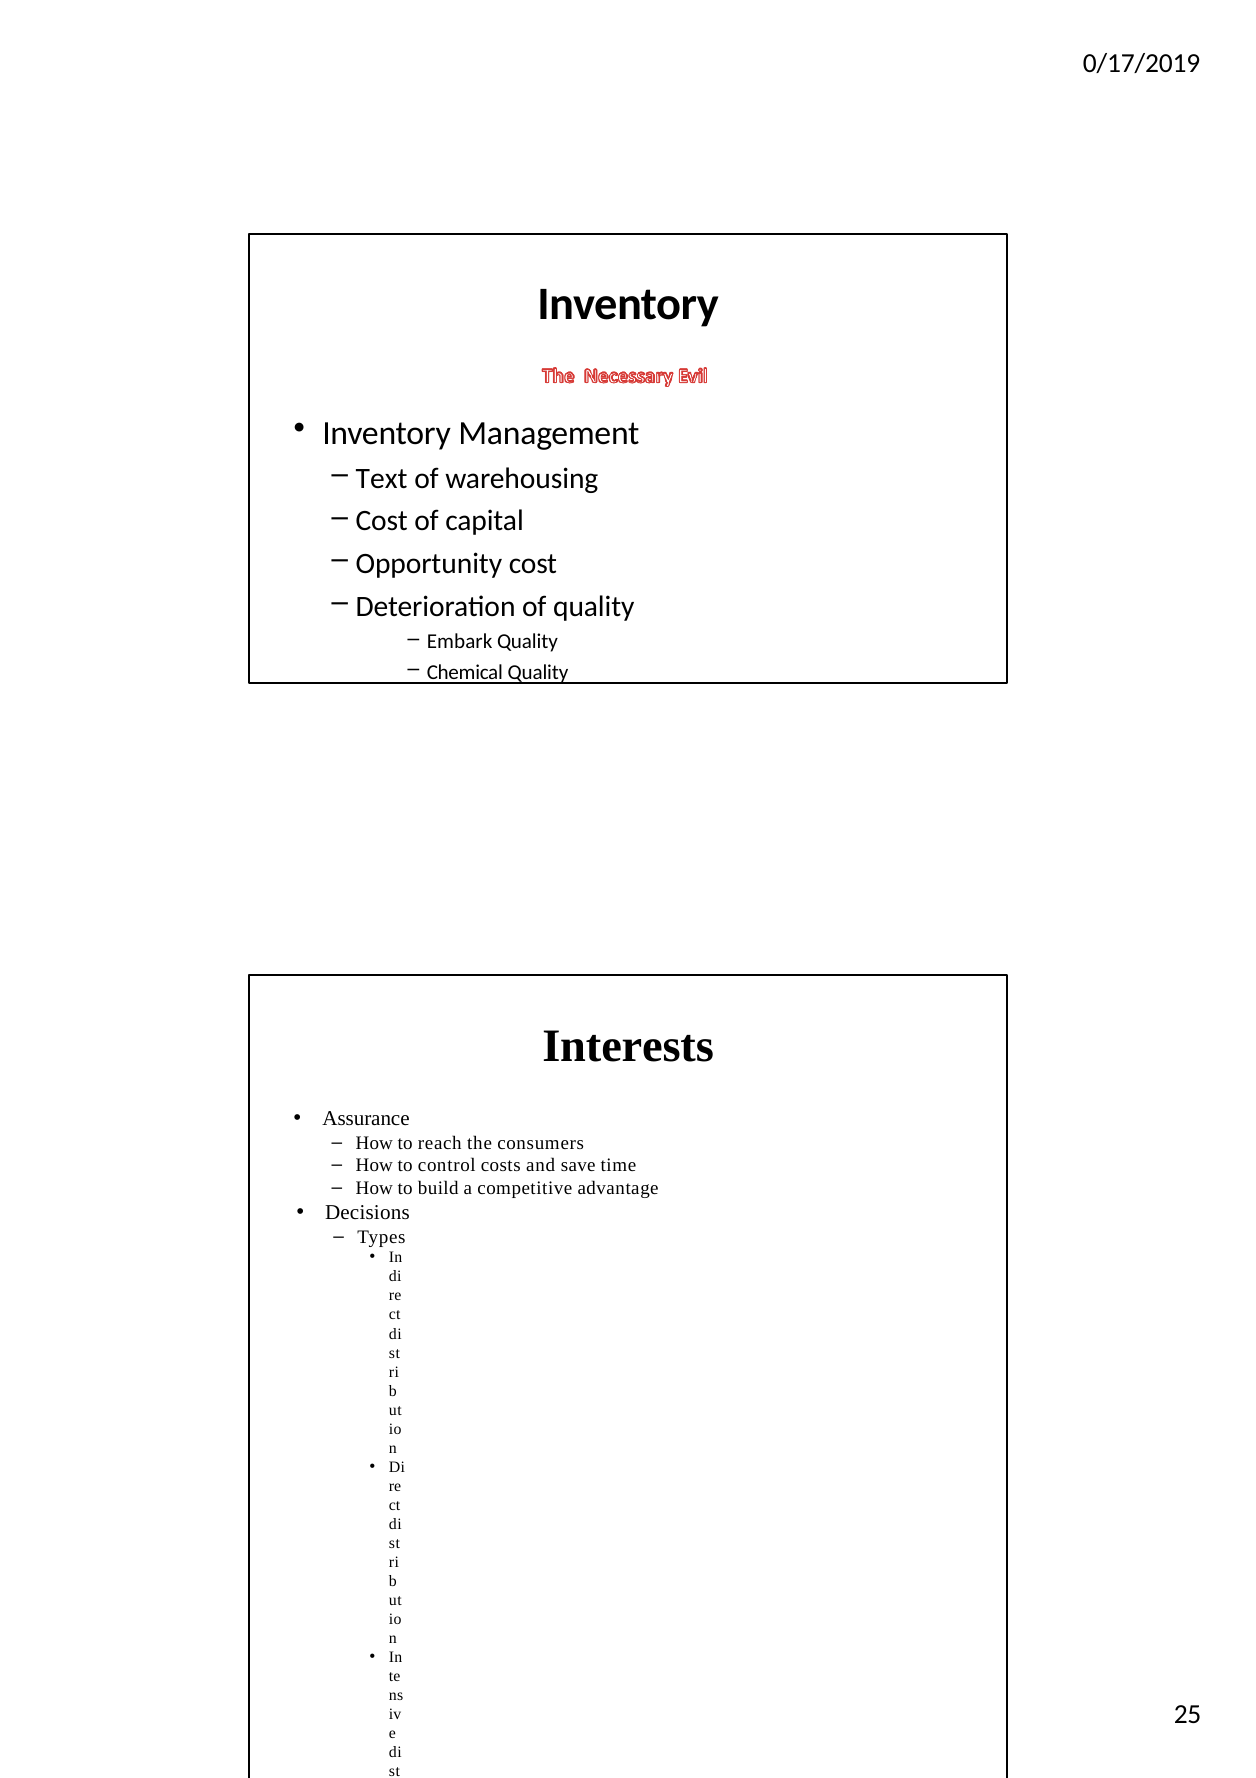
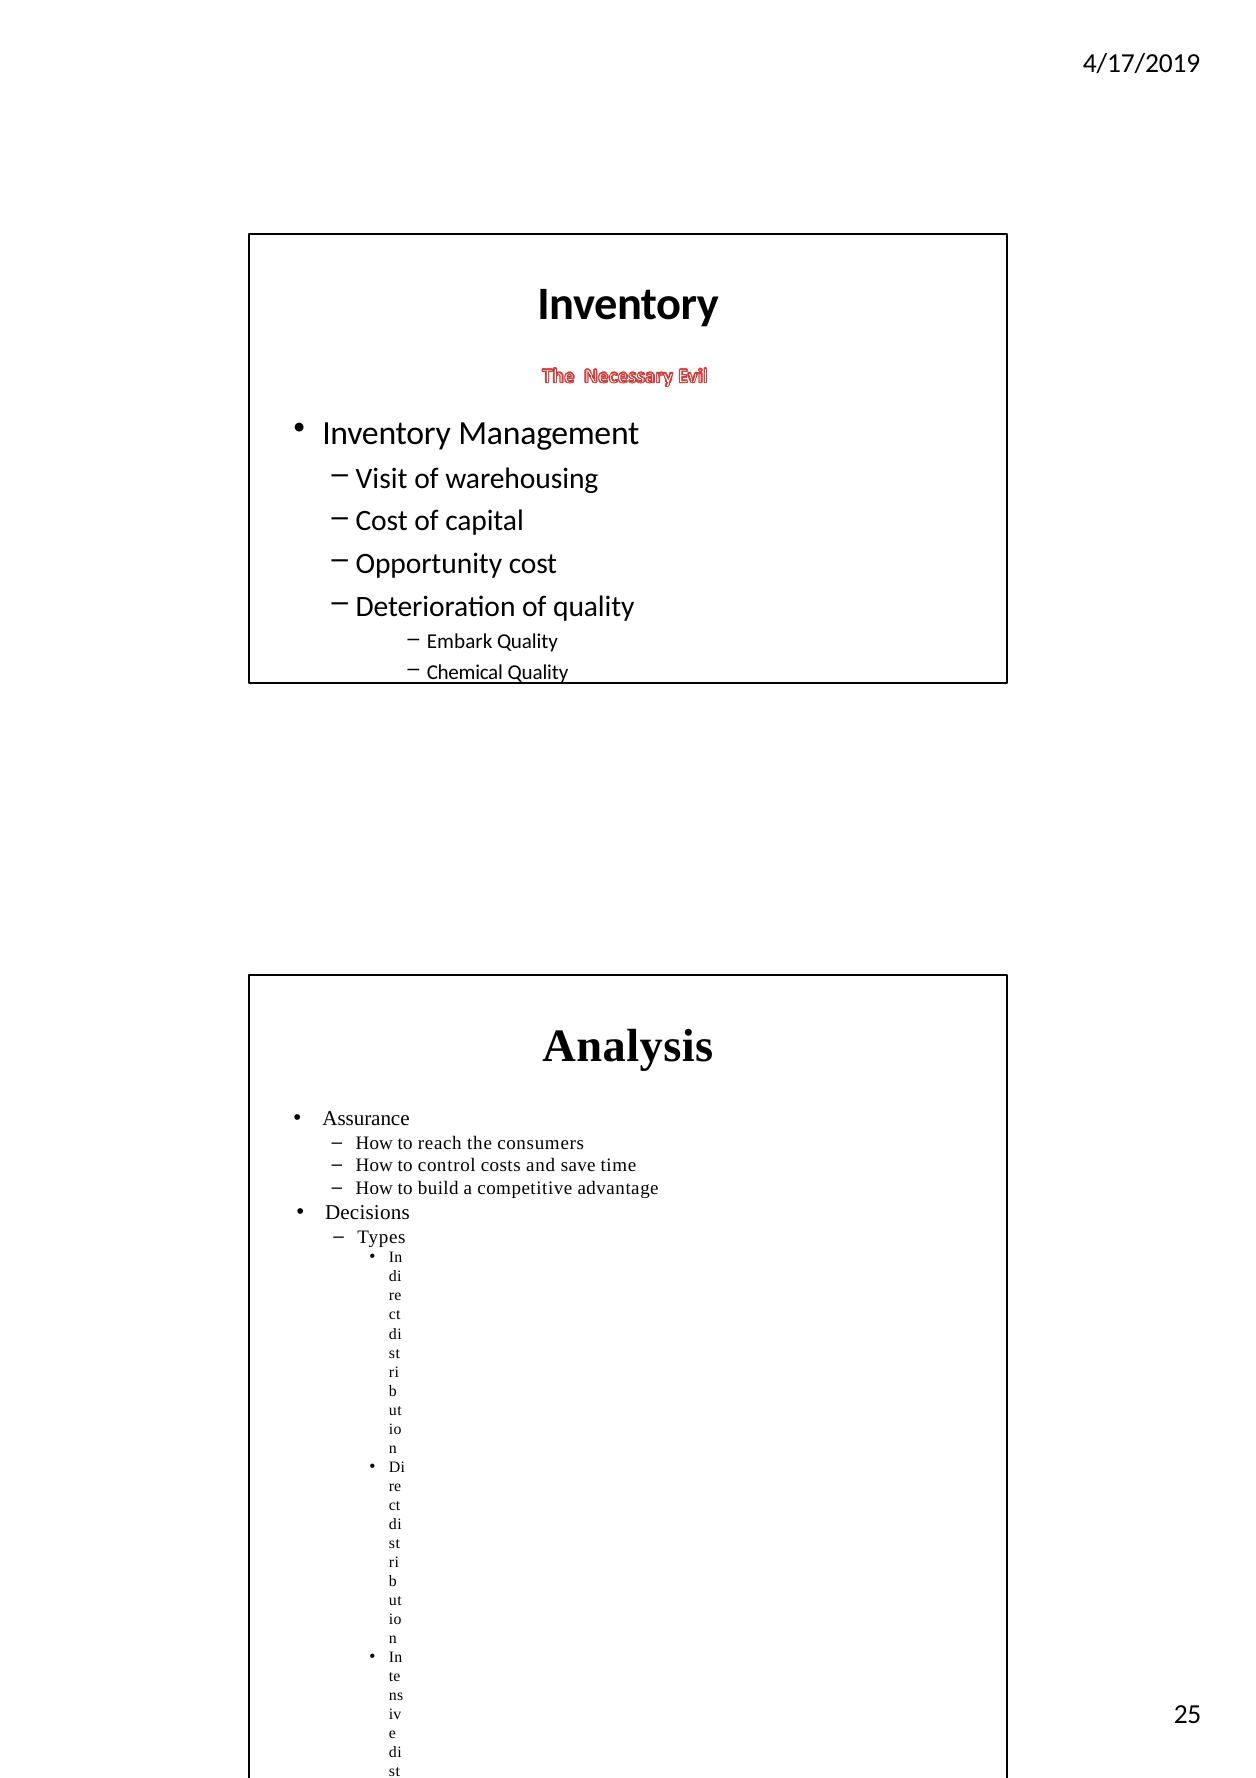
0/17/2019: 0/17/2019 -> 4/17/2019 (1142, 63)
Text: Text -> Visit (382, 478)
Interests: Interests -> Analysis (628, 1046)
